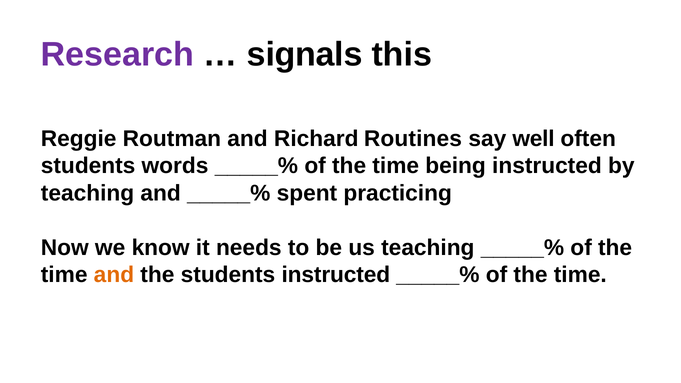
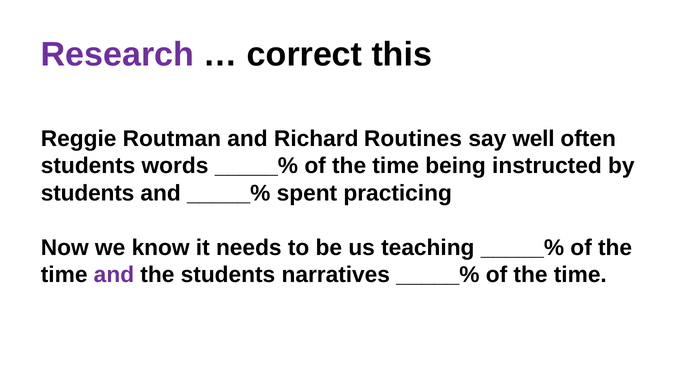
signals: signals -> correct (305, 54)
teaching: teaching -> students (88, 193)
and colour: orange -> purple (114, 275)
students instructed: instructed -> narratives (336, 275)
